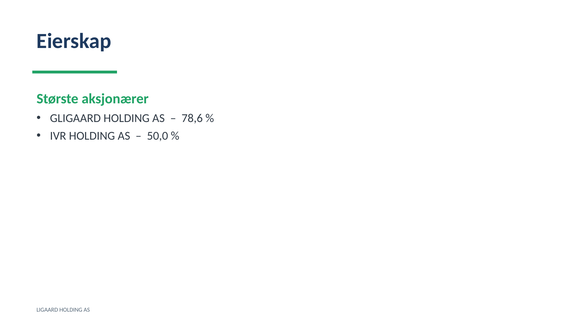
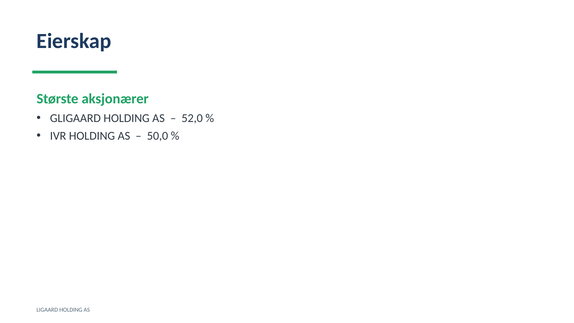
78,6: 78,6 -> 52,0 (192, 118)
